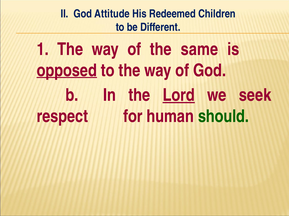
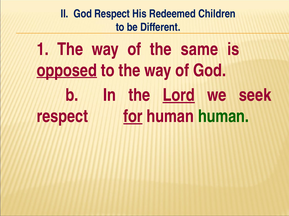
God Attitude: Attitude -> Respect (112, 14)
for underline: none -> present (133, 117)
human should: should -> human (223, 117)
